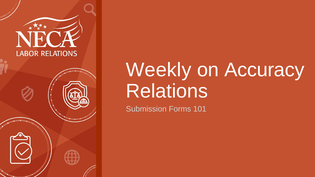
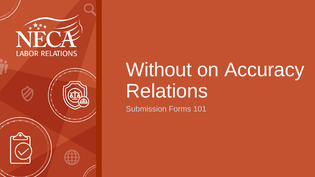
Weekly: Weekly -> Without (159, 70)
